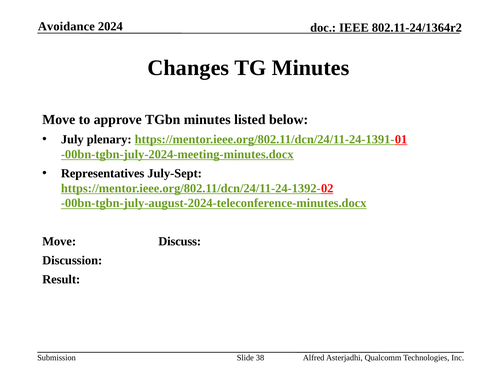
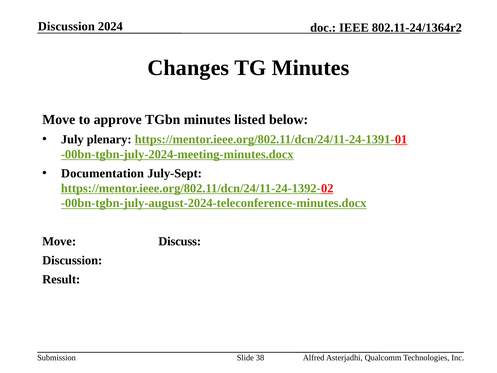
Avoidance: Avoidance -> Discussion (66, 26)
Representatives: Representatives -> Documentation (103, 173)
